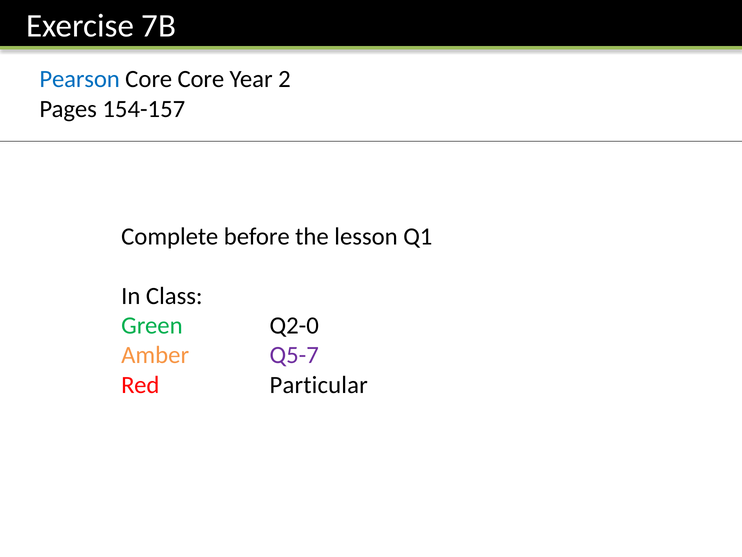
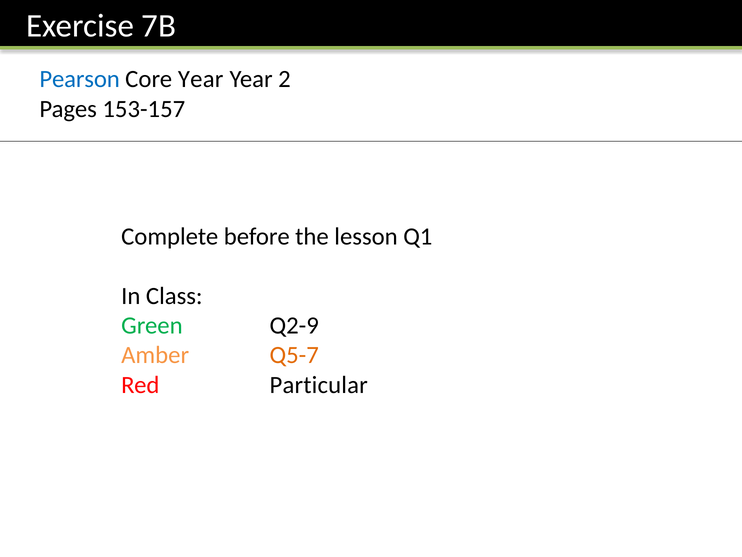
Core Core: Core -> Year (201, 79)
154-157: 154-157 -> 153-157 (144, 109)
Q2-0: Q2-0 -> Q2-9 (294, 325)
Q5-7 colour: purple -> orange (294, 355)
